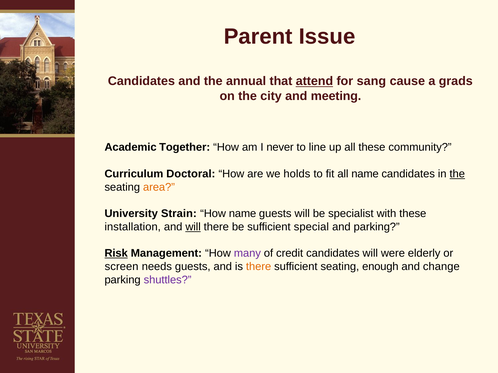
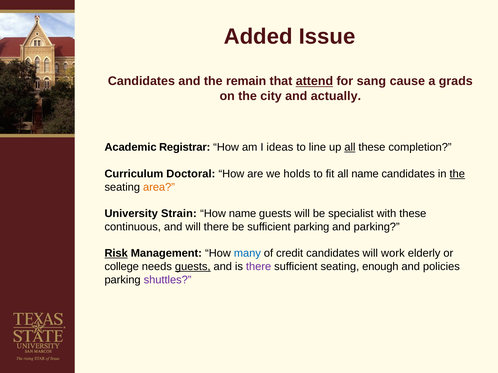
Parent: Parent -> Added (258, 36)
annual: annual -> remain (246, 81)
meeting: meeting -> actually (336, 96)
Together: Together -> Registrar (185, 147)
never: never -> ideas (280, 147)
all underline: none -> present (350, 147)
community: community -> completion (420, 147)
installation: installation -> continuous (133, 227)
will underline: present -> none (193, 227)
sufficient special: special -> parking (311, 227)
many colour: purple -> blue (247, 254)
were: were -> work (393, 254)
screen: screen -> college (122, 267)
guests underline: none -> present (193, 267)
there colour: orange -> purple (259, 267)
change: change -> policies (441, 267)
